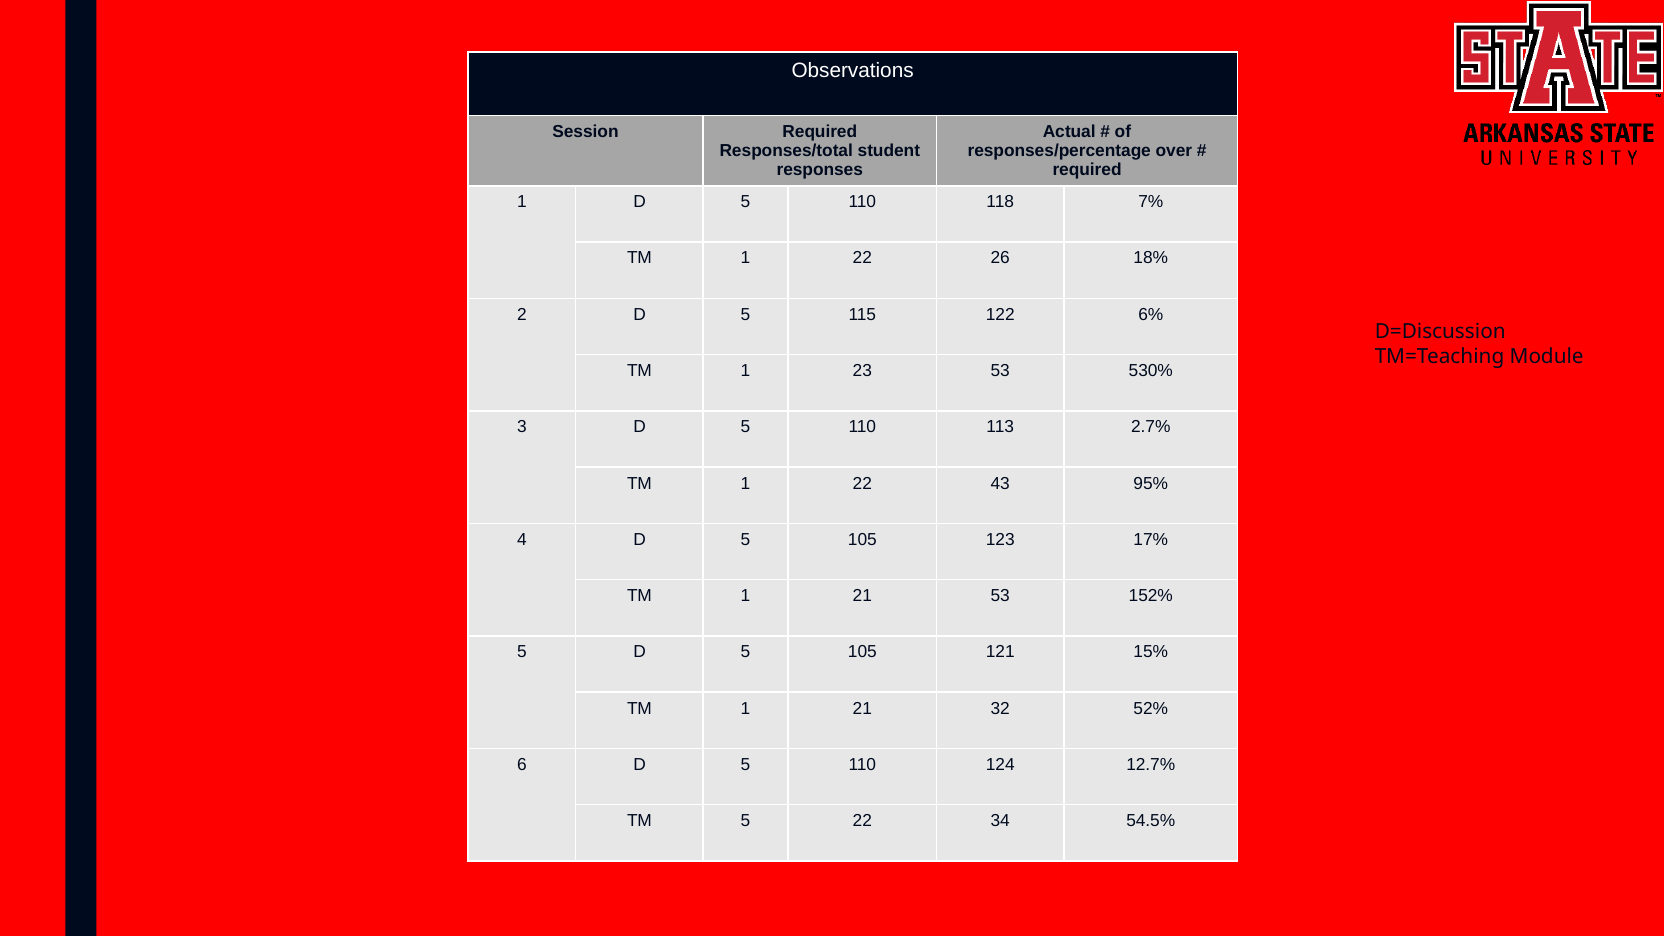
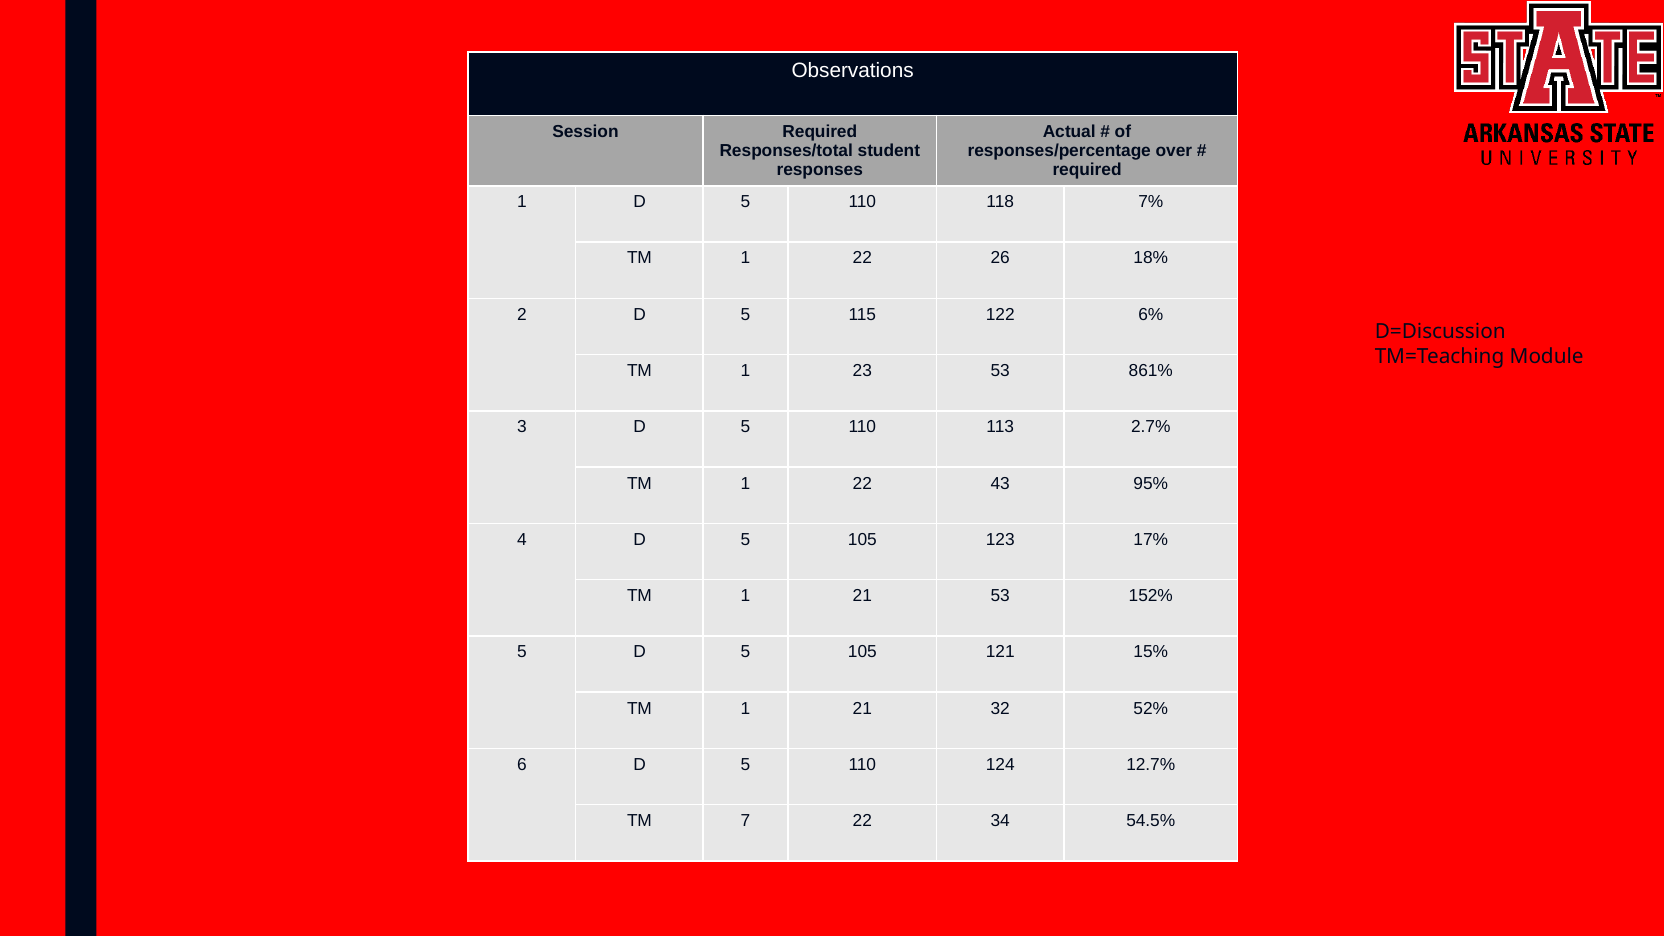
530%: 530% -> 861% (1151, 371)
TM 5: 5 -> 7 (746, 821)
